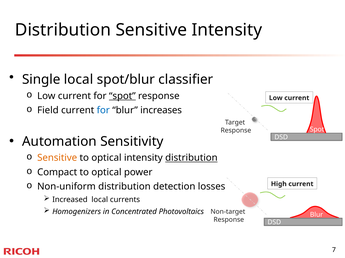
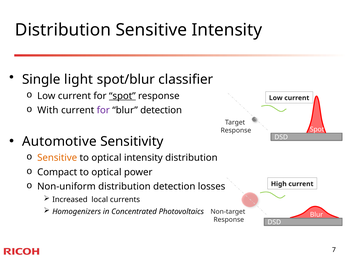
Single local: local -> light (79, 80)
Field: Field -> With (48, 111)
for colour: blue -> purple (103, 111)
blur increases: increases -> detection (161, 111)
Automation: Automation -> Automotive (59, 142)
distribution underline: present -> none (191, 158)
